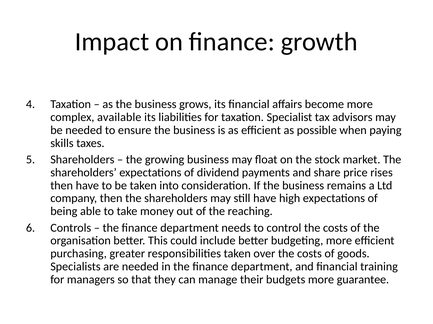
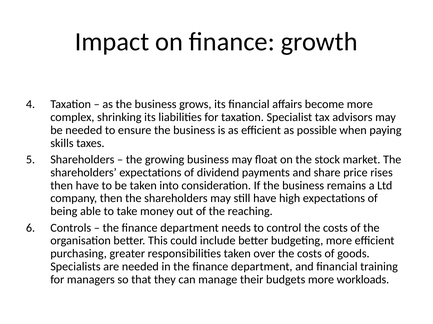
available: available -> shrinking (119, 117)
guarantee: guarantee -> workloads (363, 280)
